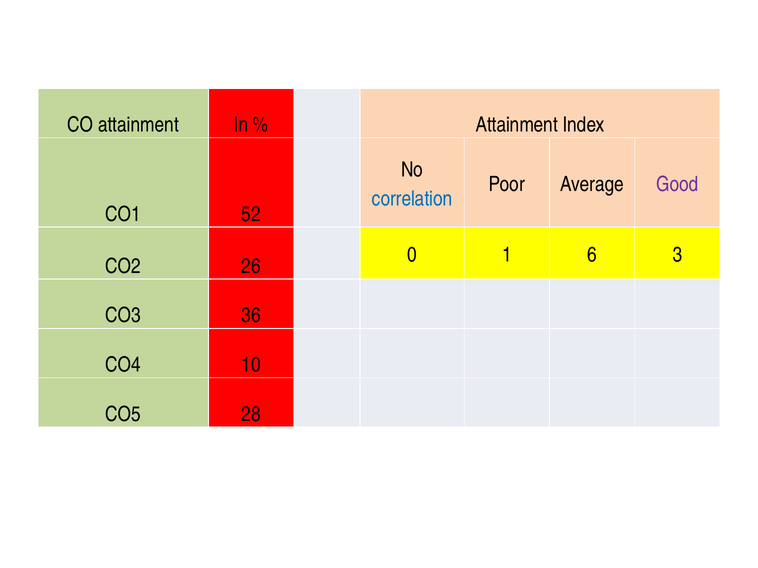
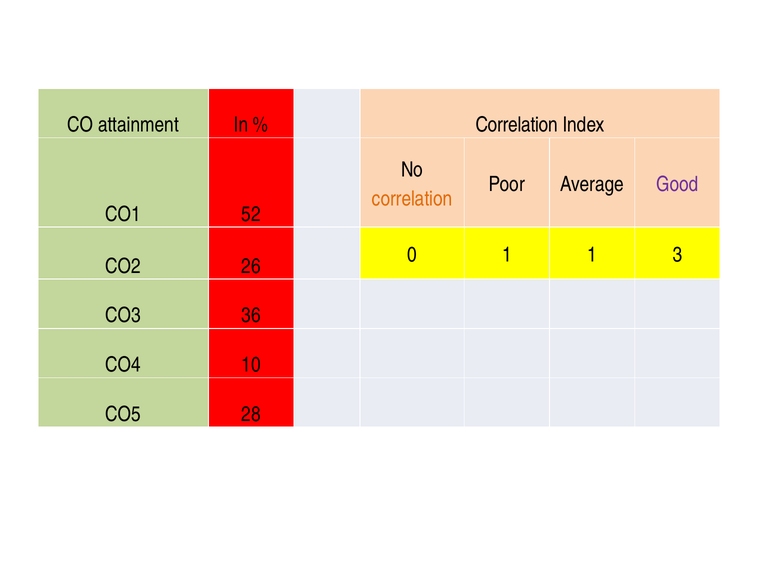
Attainment: Attainment -> Correlation (517, 125)
correlation colour: blue -> orange (412, 199)
1 6: 6 -> 1 (592, 255)
